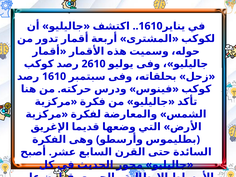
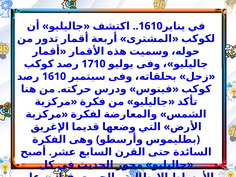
2610: 2610 -> 1710 (94, 64)
